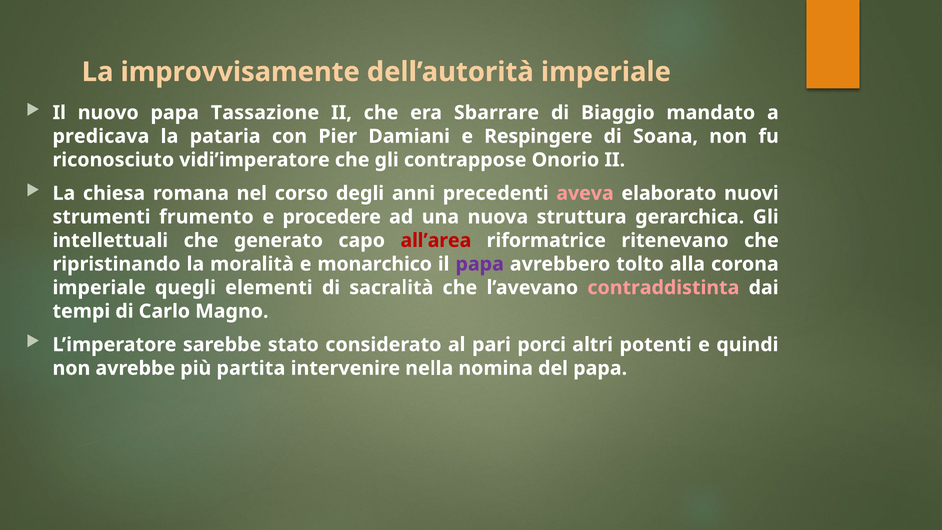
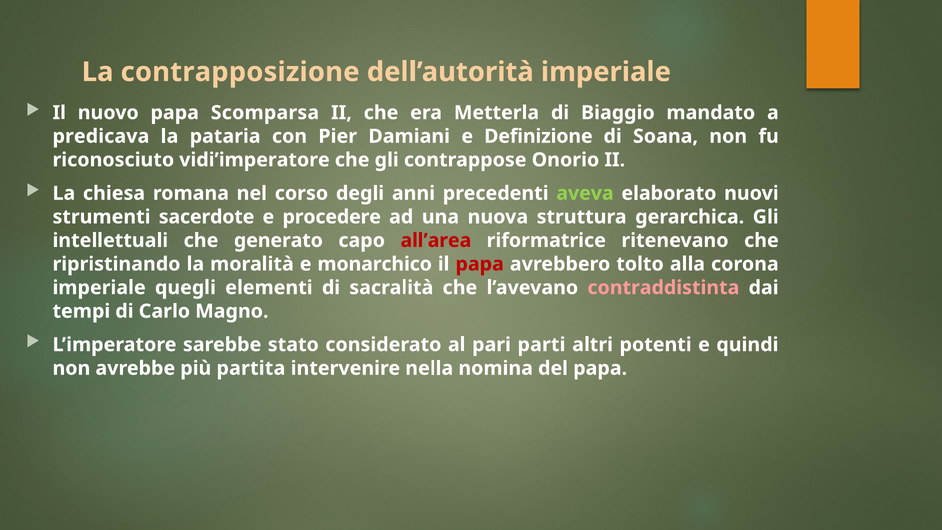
improvvisamente: improvvisamente -> contrapposizione (240, 72)
Tassazione: Tassazione -> Scomparsa (265, 113)
Sbarrare: Sbarrare -> Metterla (497, 113)
Respingere: Respingere -> Definizione (538, 136)
aveva colour: pink -> light green (585, 193)
frumento: frumento -> sacerdote (207, 217)
papa colour: purple -> red (480, 264)
porci: porci -> parti (541, 345)
